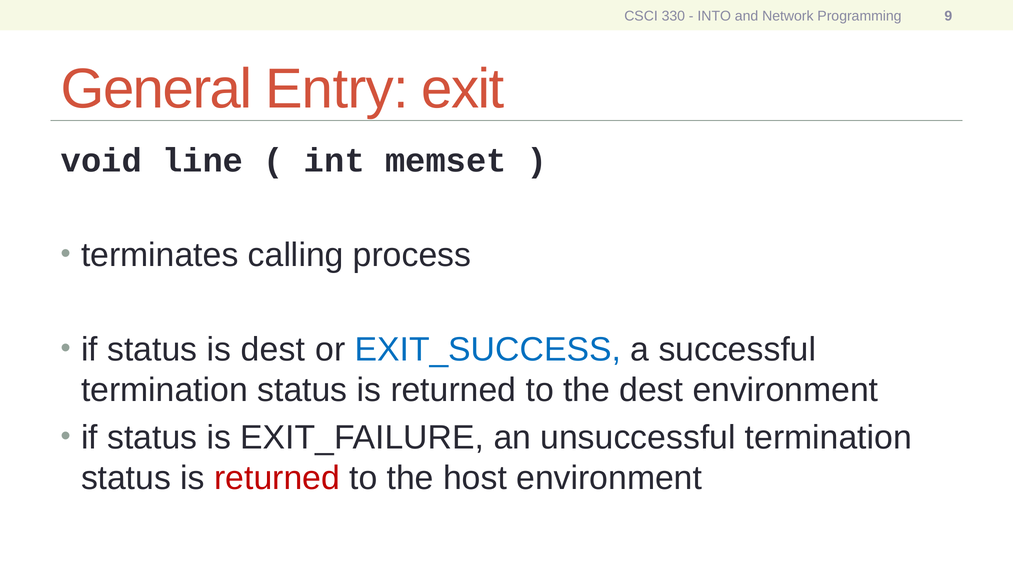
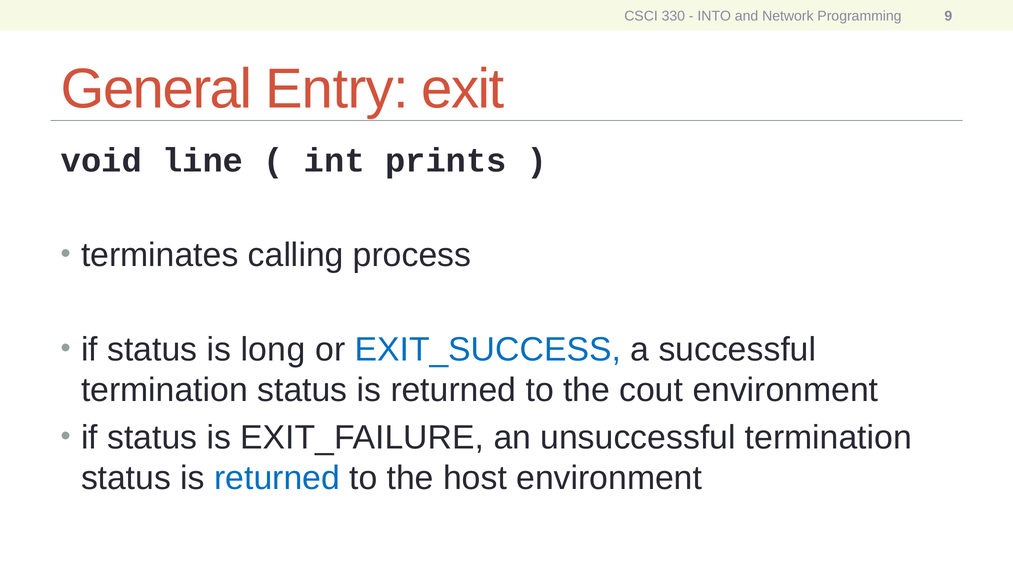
memset: memset -> prints (446, 161)
is dest: dest -> long (273, 350)
the dest: dest -> cout (651, 390)
returned colour: red -> blue (277, 478)
